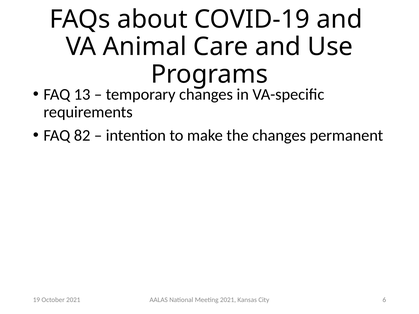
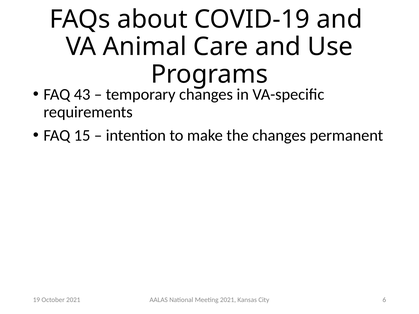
13: 13 -> 43 (82, 94)
82: 82 -> 15 (82, 135)
